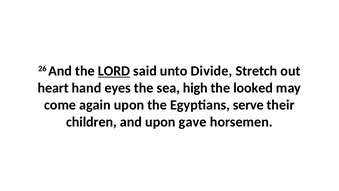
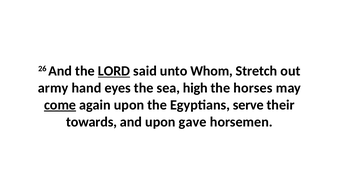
Divide: Divide -> Whom (212, 71)
heart: heart -> army (53, 88)
looked: looked -> horses (253, 88)
come underline: none -> present (60, 105)
children: children -> towards (92, 122)
